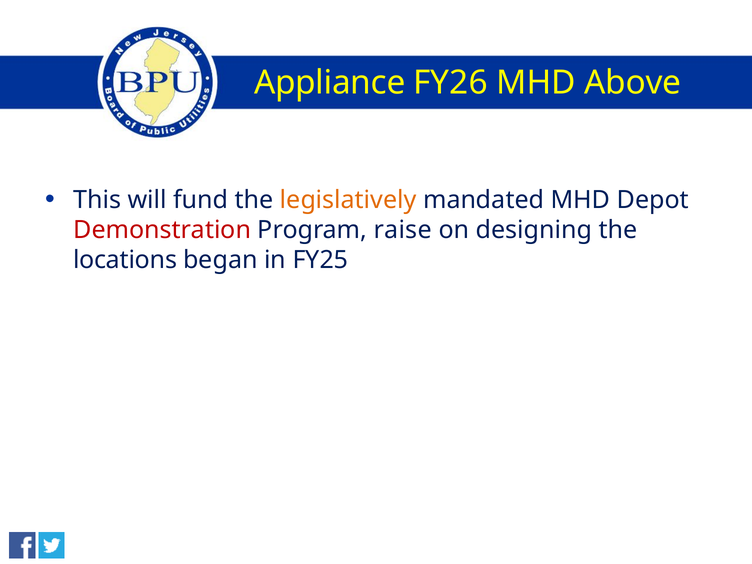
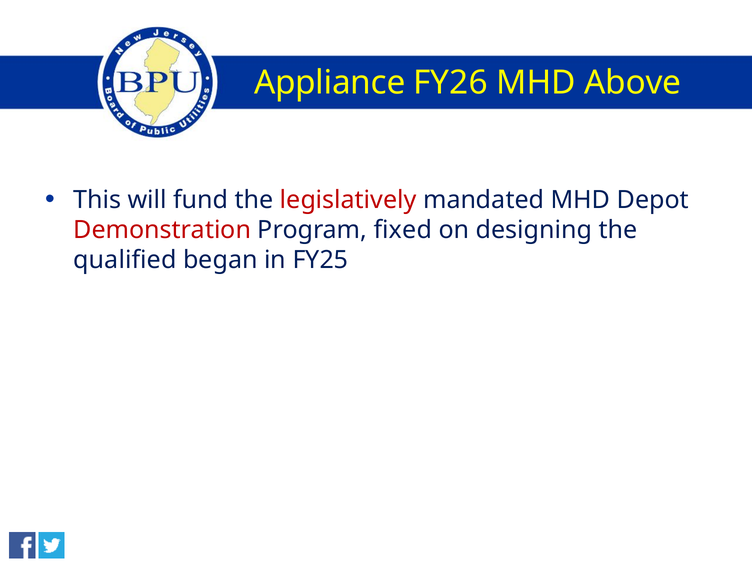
legislatively colour: orange -> red (348, 200)
raise: raise -> fixed (403, 230)
locations: locations -> qualified (125, 260)
